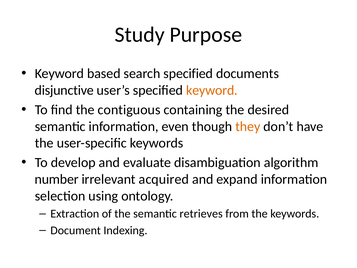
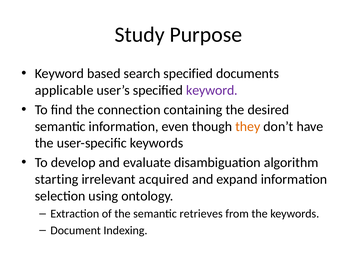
disjunctive: disjunctive -> applicable (64, 90)
keyword colour: orange -> purple (212, 90)
contiguous: contiguous -> connection (129, 110)
number: number -> starting (57, 179)
